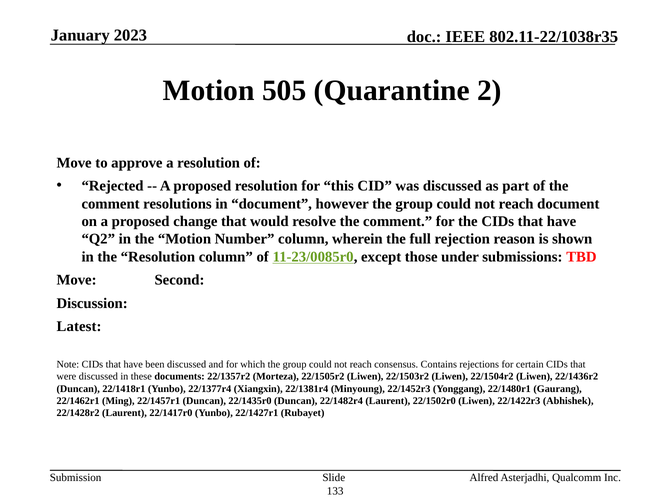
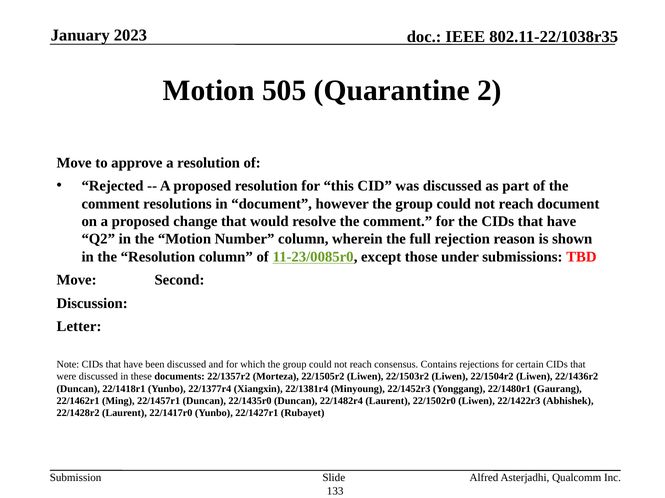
Latest: Latest -> Letter (79, 327)
